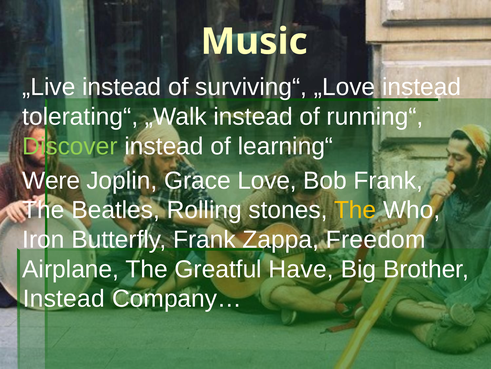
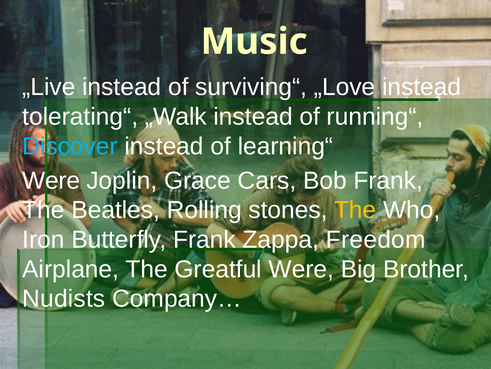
Discover colour: light green -> light blue (70, 146)
Love: Love -> Cars (267, 180)
Greatful Have: Have -> Were (301, 269)
Instead: Instead -> Nudists (64, 298)
